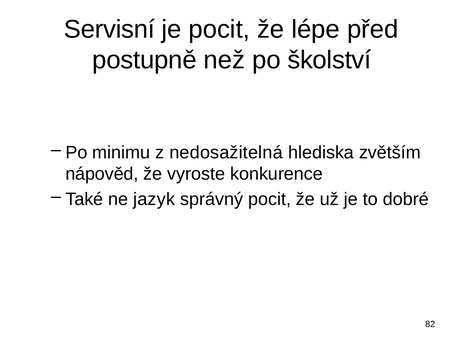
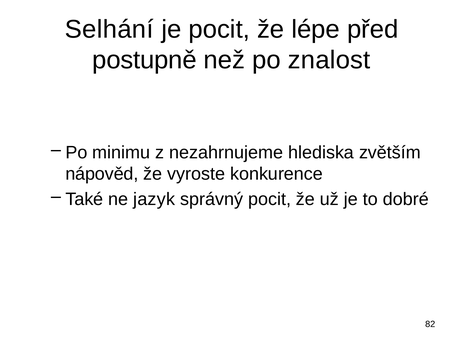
Servisní: Servisní -> Selhání (109, 29)
školství: školství -> znalost (329, 60)
nedosažitelná: nedosažitelná -> nezahrnujeme (226, 153)
